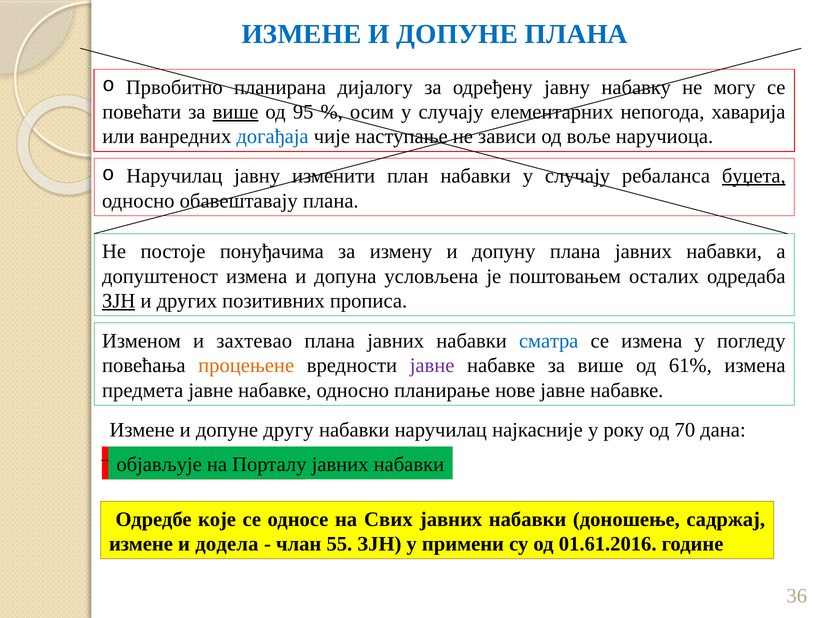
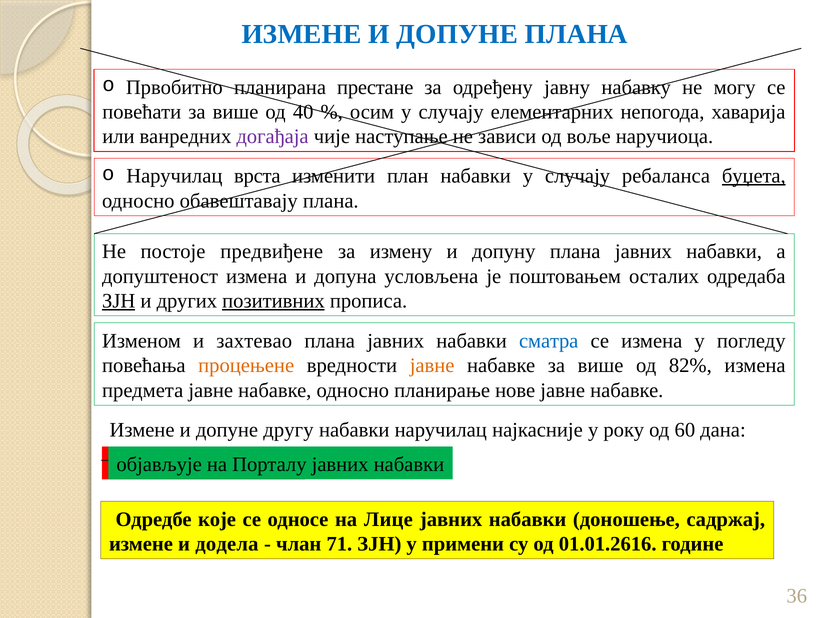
дијалогу: дијалогу -> престане (375, 87)
више underline: present -> none (236, 112)
95: 95 -> 40 (303, 112)
догађаја colour: blue -> purple (273, 137)
Наручилац јавну: јавну -> врста (257, 176)
понуђачима: понуђачима -> предвиђене (272, 252)
позитивних underline: none -> present (273, 301)
јавне colour: purple -> orange (432, 366)
61%: 61% -> 82% (690, 366)
70: 70 -> 60 (685, 430)
Свих: Свих -> Лице (388, 519)
55: 55 -> 71 (339, 544)
01.61.2016: 01.61.2016 -> 01.01.2616 (608, 544)
